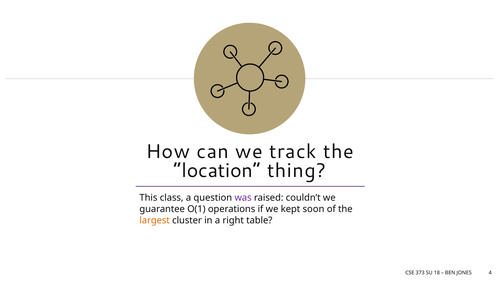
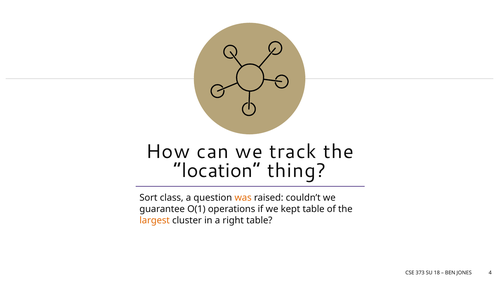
This: This -> Sort (148, 198)
was colour: purple -> orange (243, 198)
kept soon: soon -> table (314, 209)
